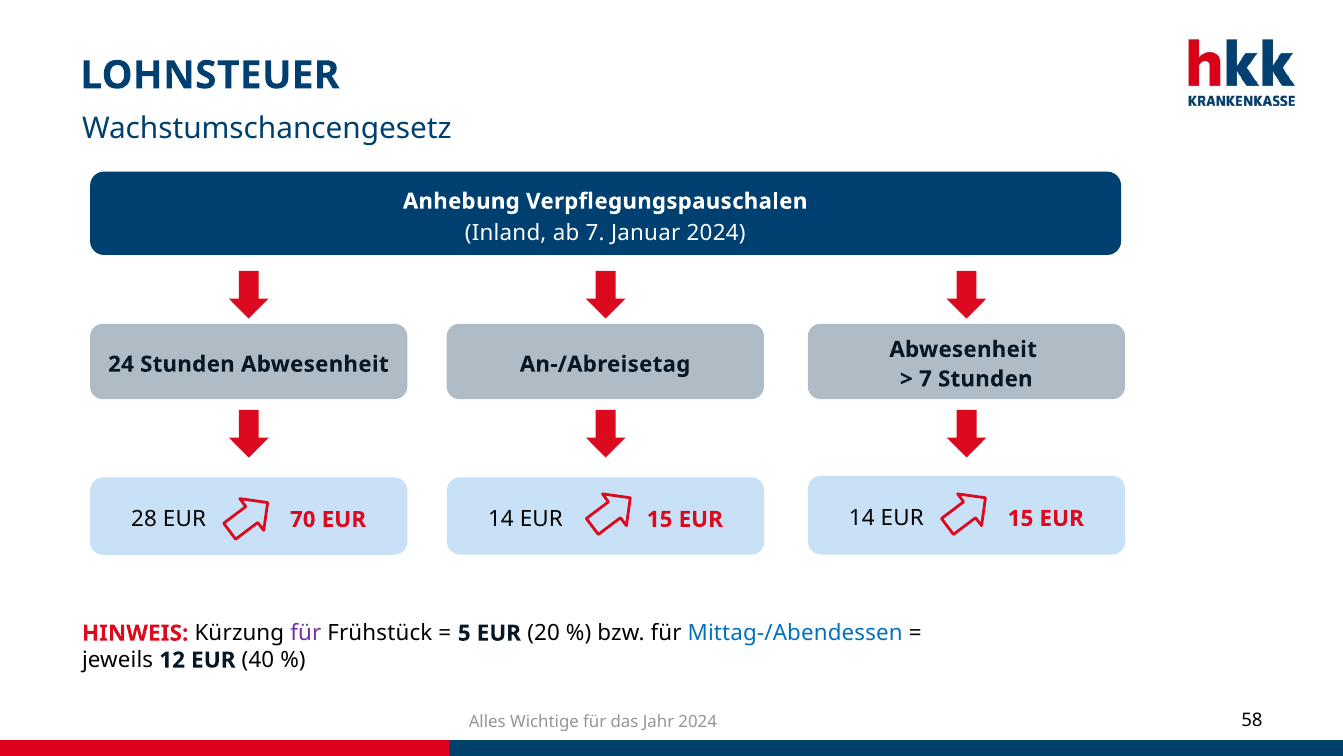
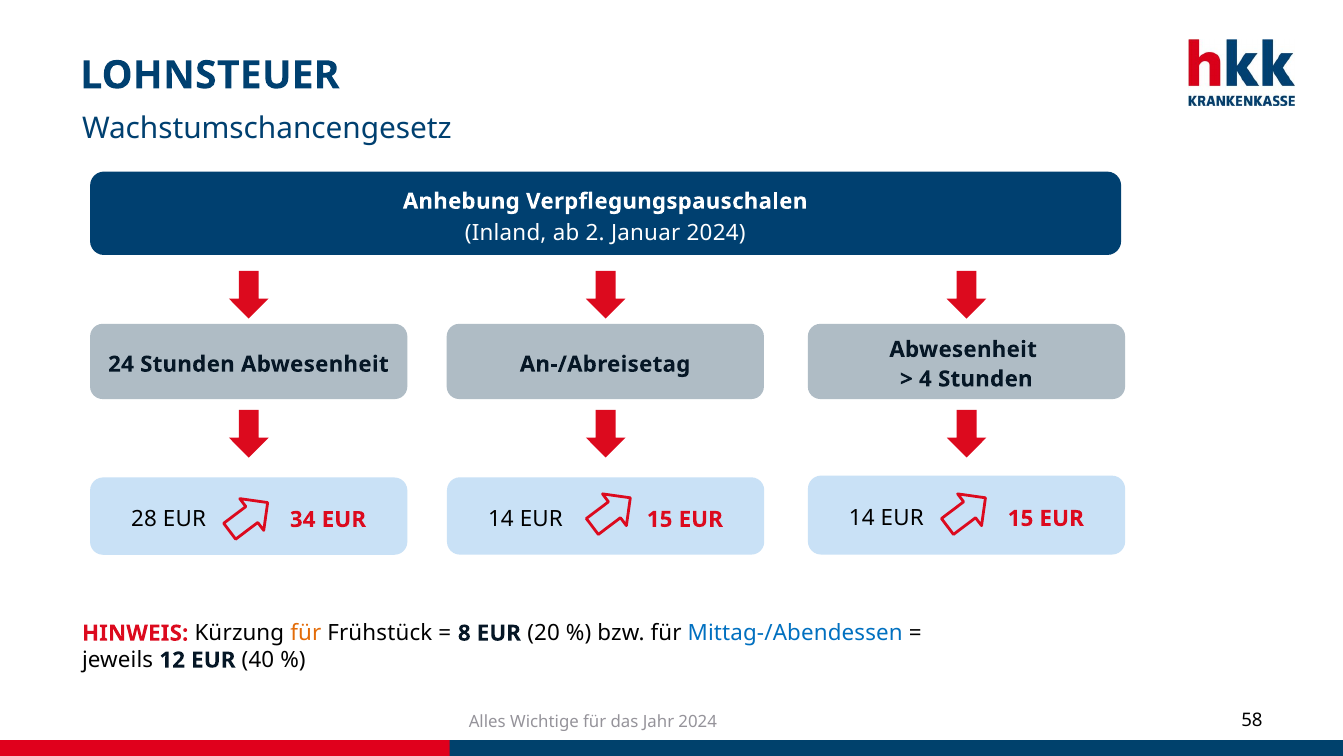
ab 7: 7 -> 2 (595, 233)
7: 7 -> 4 (925, 379)
70: 70 -> 34 (303, 519)
für colour: purple -> orange (306, 633)
5: 5 -> 8 (464, 633)
